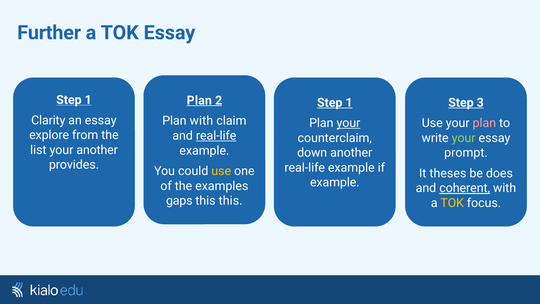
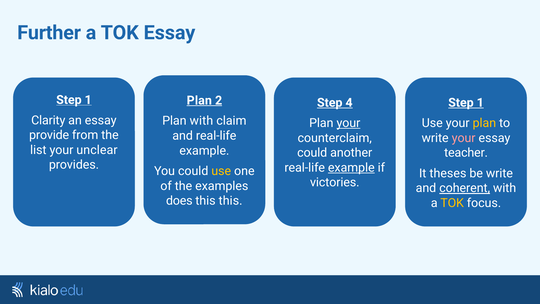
1: 1 -> 4 (349, 103)
3: 3 -> 1 (480, 103)
plan colour: pink -> yellow (484, 123)
explore: explore -> provide (49, 135)
real-life underline: present -> none (216, 136)
your colour: light green -> pink (464, 138)
your another: another -> unclear (97, 150)
down: down -> could (312, 153)
prompt: prompt -> teacher (466, 153)
example underline: none -> present (351, 168)
be does: does -> write (499, 173)
example: example -> victories (335, 182)
gaps: gaps -> does (179, 201)
